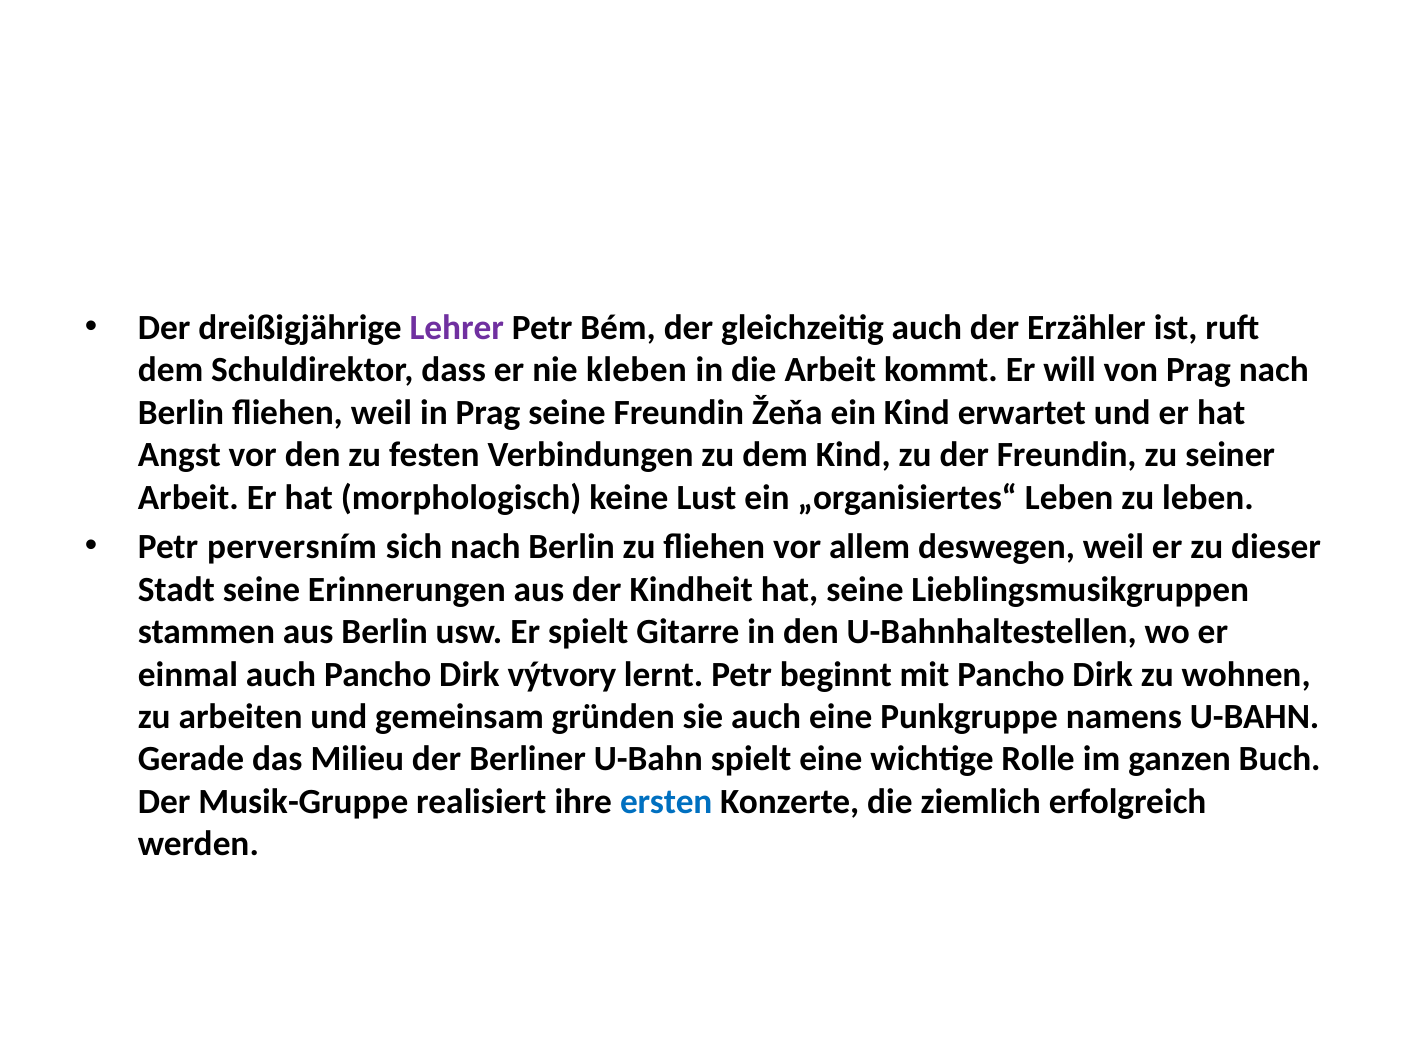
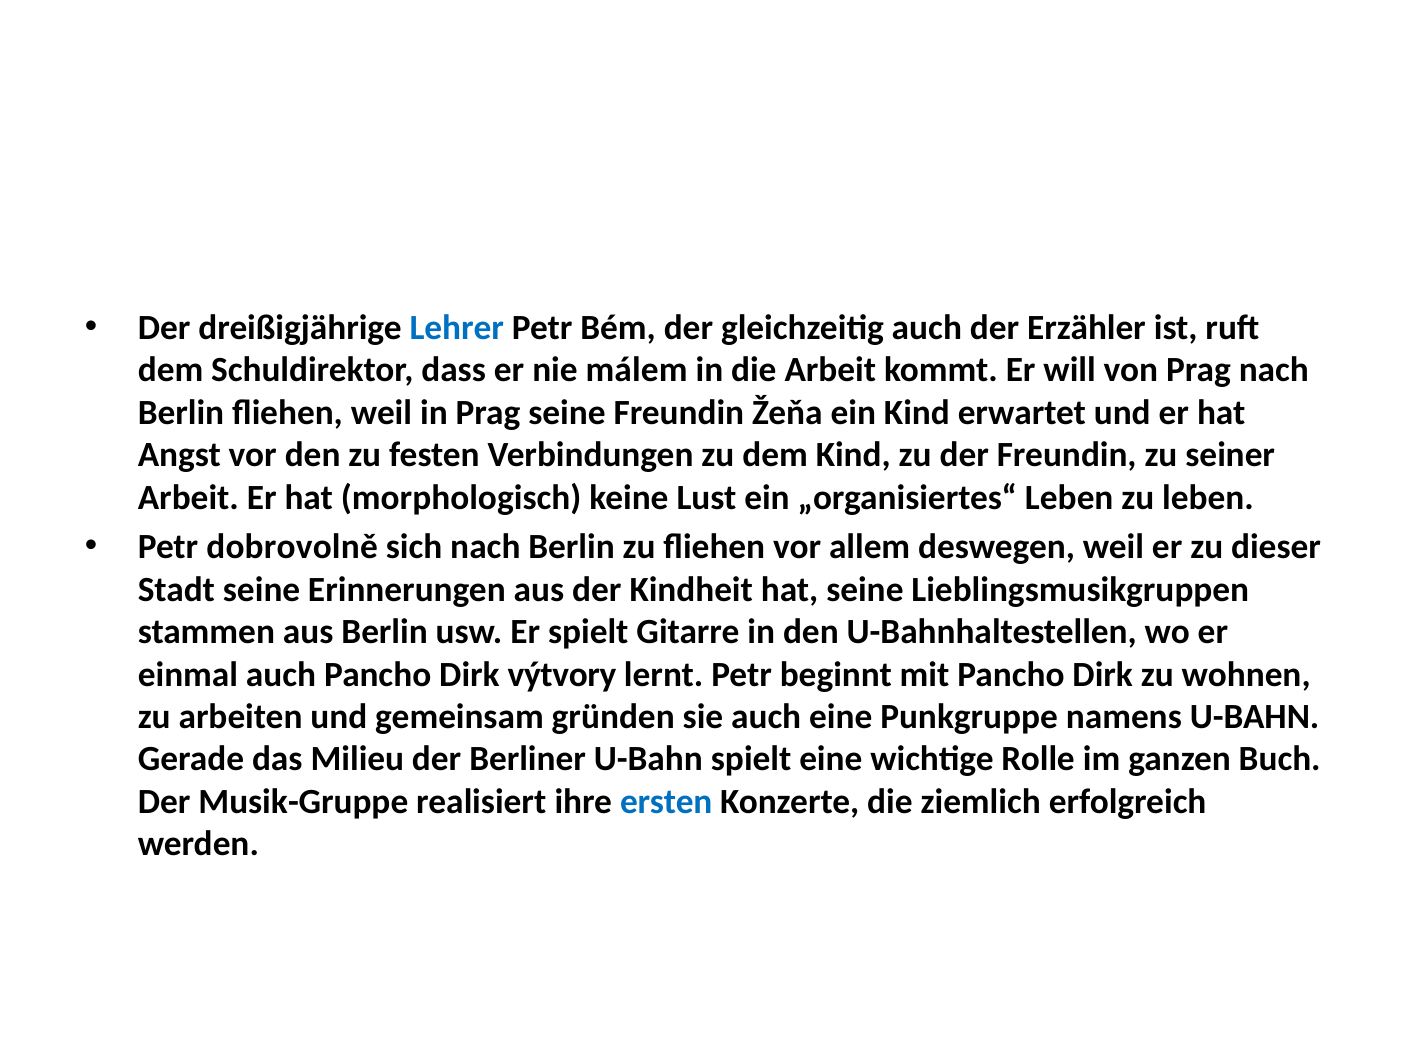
Lehrer colour: purple -> blue (457, 328)
kleben: kleben -> málem (637, 370)
perversním: perversním -> dobrovolně (292, 547)
